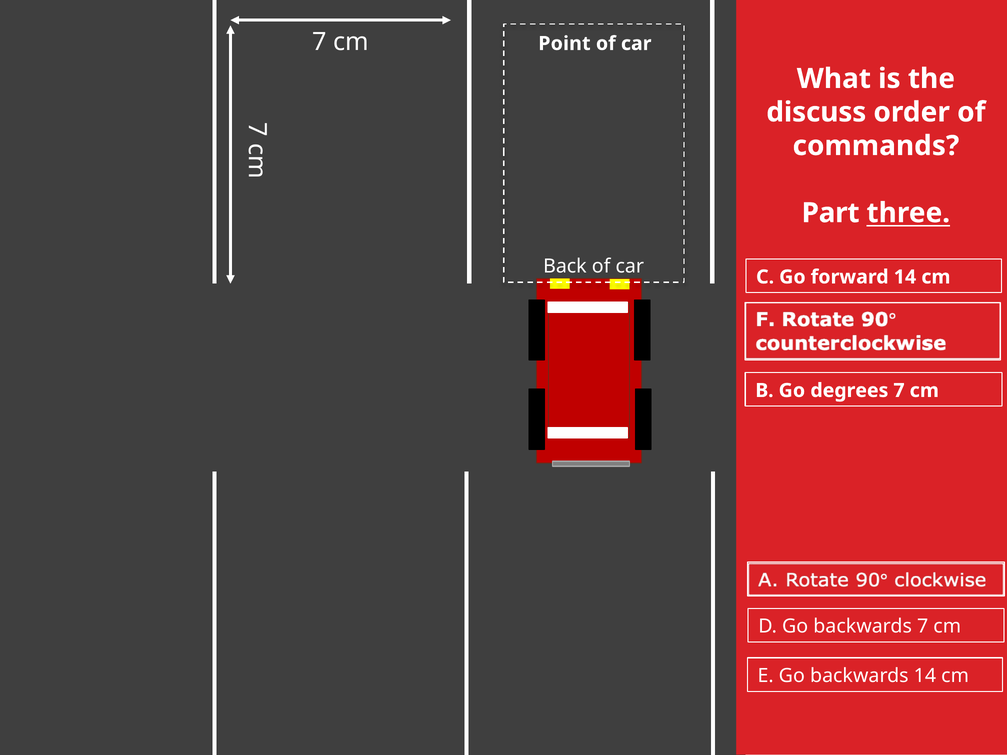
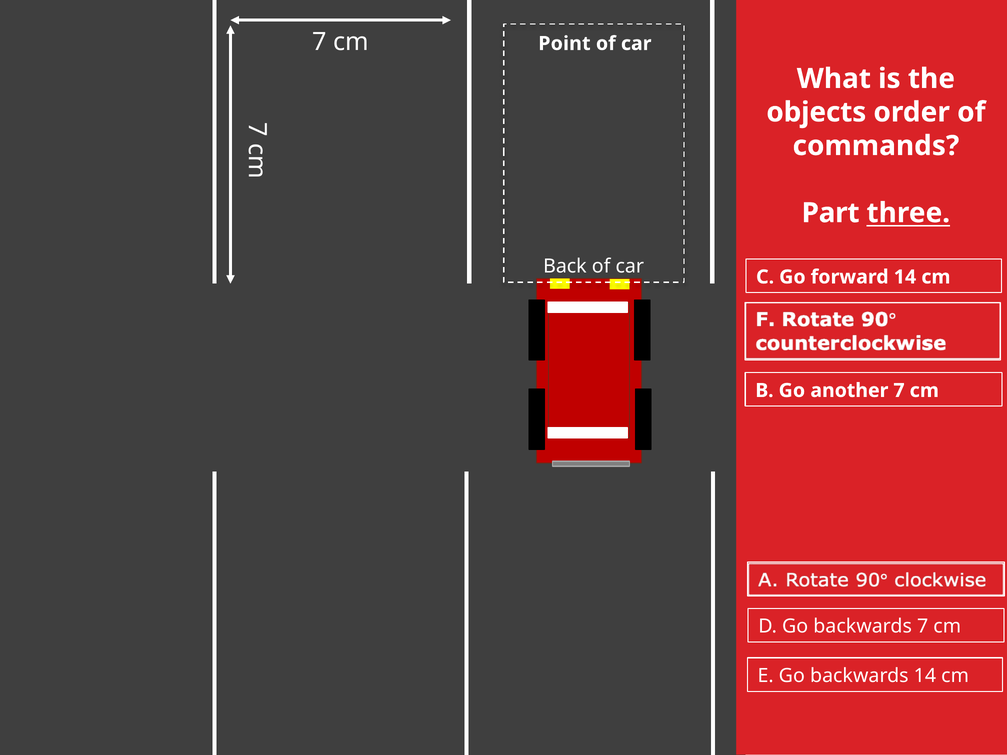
discuss: discuss -> objects (816, 112)
degrees: degrees -> another (849, 391)
